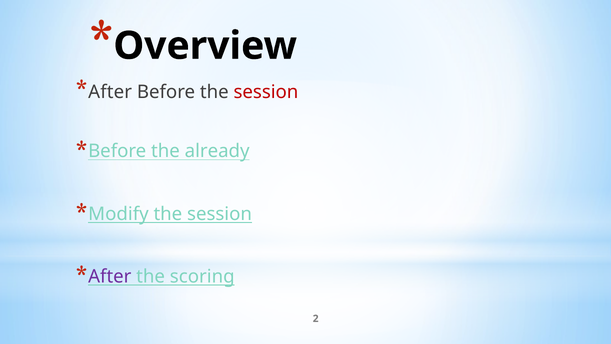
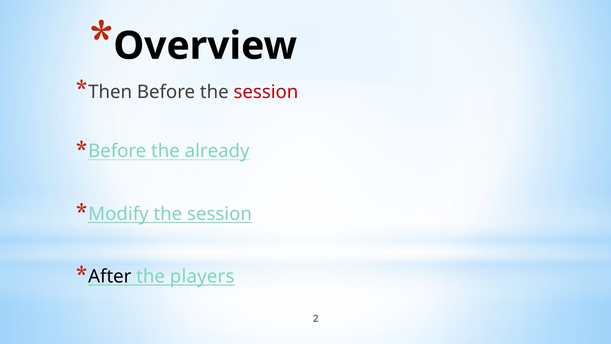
After: After -> Then (110, 92)
After colour: purple -> black (110, 276)
scoring: scoring -> players (202, 276)
